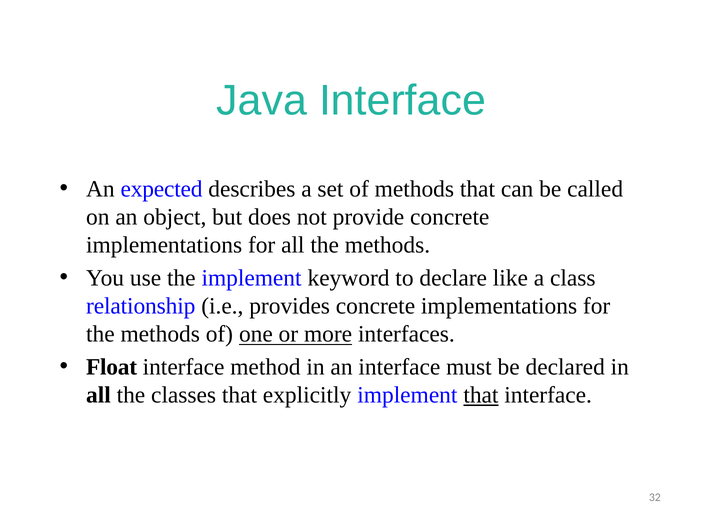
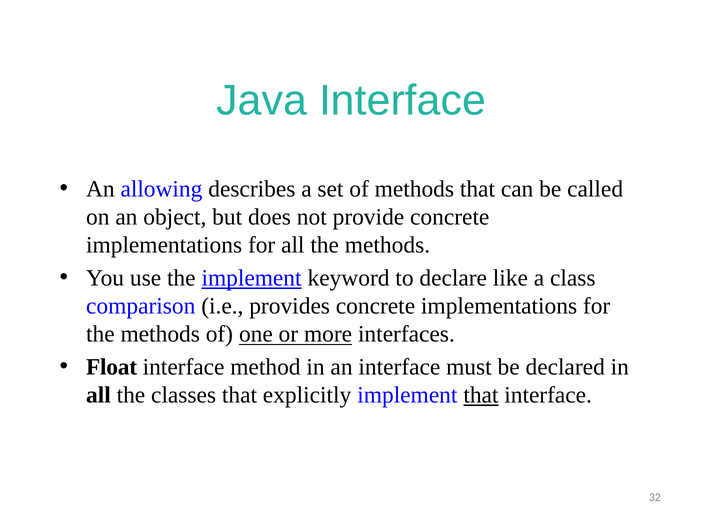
expected: expected -> allowing (161, 189)
implement underline: none -> present (252, 278)
relationship: relationship -> comparison (141, 306)
